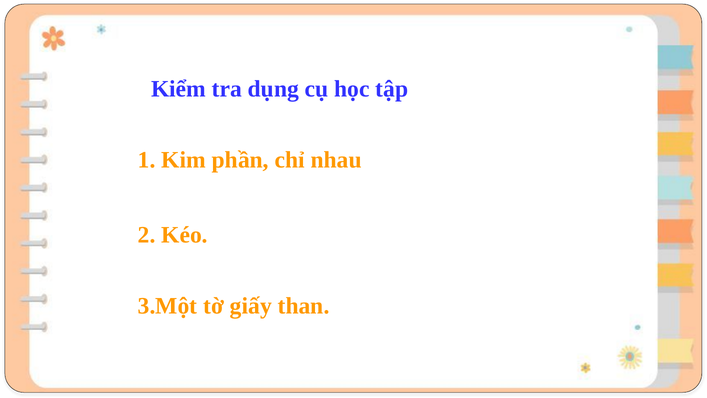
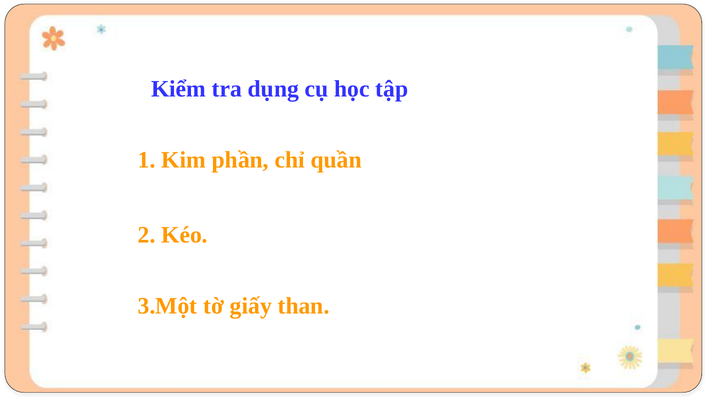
nhau: nhau -> quần (336, 160)
